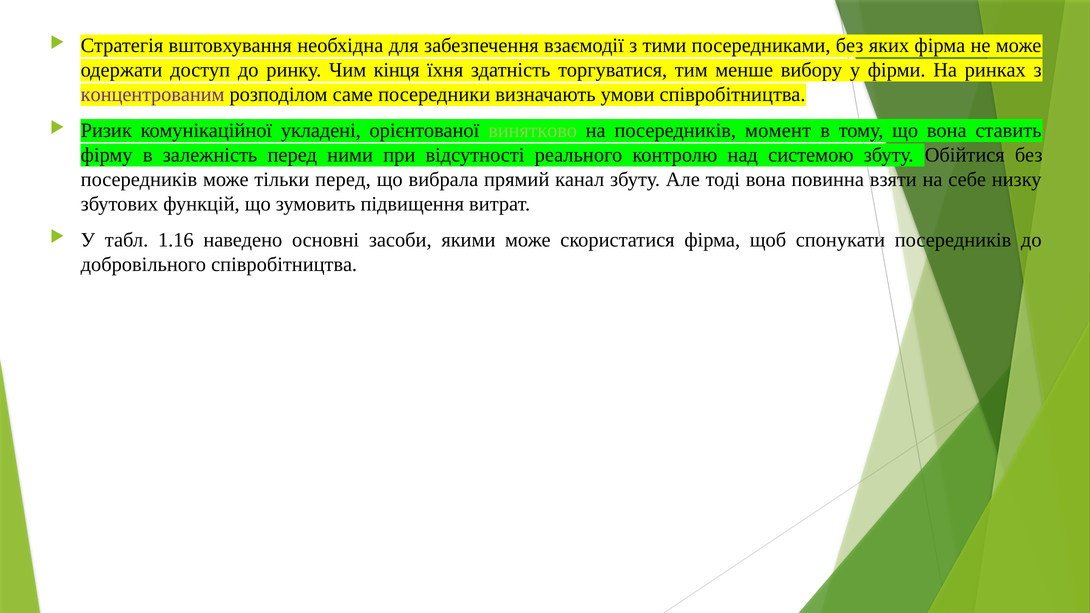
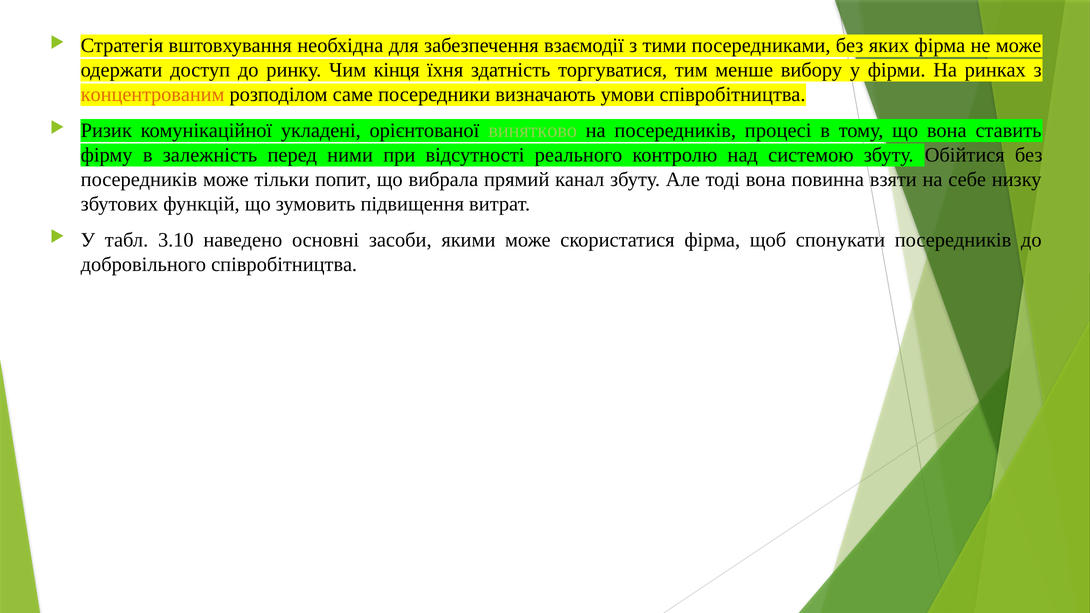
концентрованим colour: purple -> orange (153, 95)
момент: момент -> процесі (778, 131)
тільки перед: перед -> попит (343, 180)
1.16: 1.16 -> 3.10 (176, 240)
